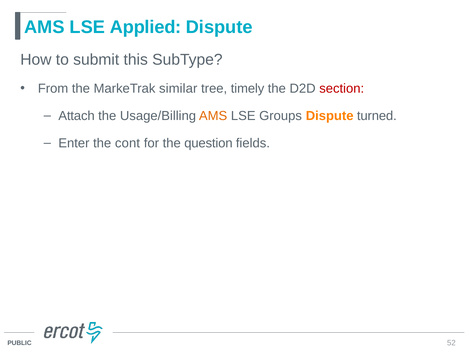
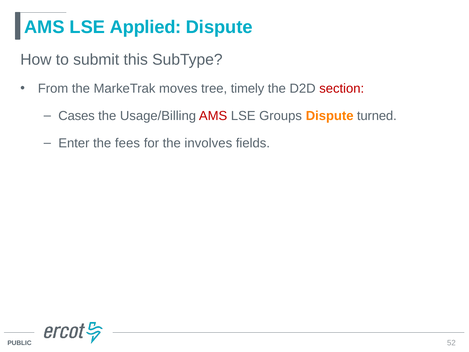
similar: similar -> moves (178, 88)
Attach: Attach -> Cases (77, 116)
AMS colour: orange -> red (213, 116)
cont: cont -> fees (128, 143)
question: question -> involves (208, 143)
